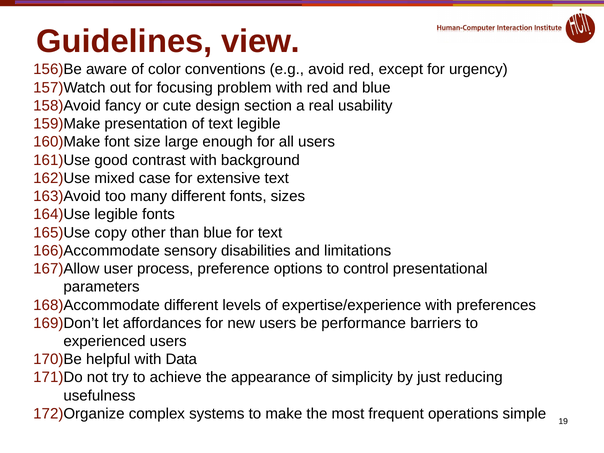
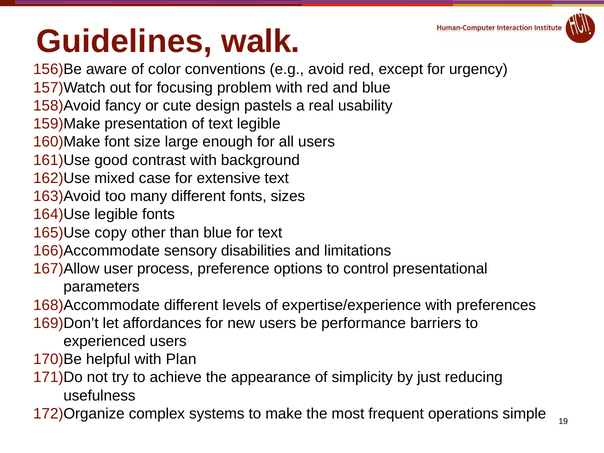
view: view -> walk (261, 42)
section: section -> pastels (268, 106)
Data: Data -> Plan (181, 359)
